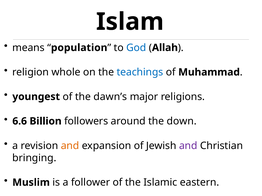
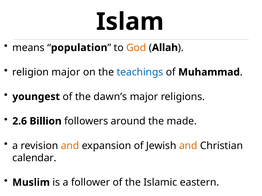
God colour: blue -> orange (136, 48)
religion whole: whole -> major (66, 72)
6.6: 6.6 -> 2.6 (20, 121)
down: down -> made (182, 121)
and colour: purple -> orange (188, 146)
bringing: bringing -> calendar (34, 158)
